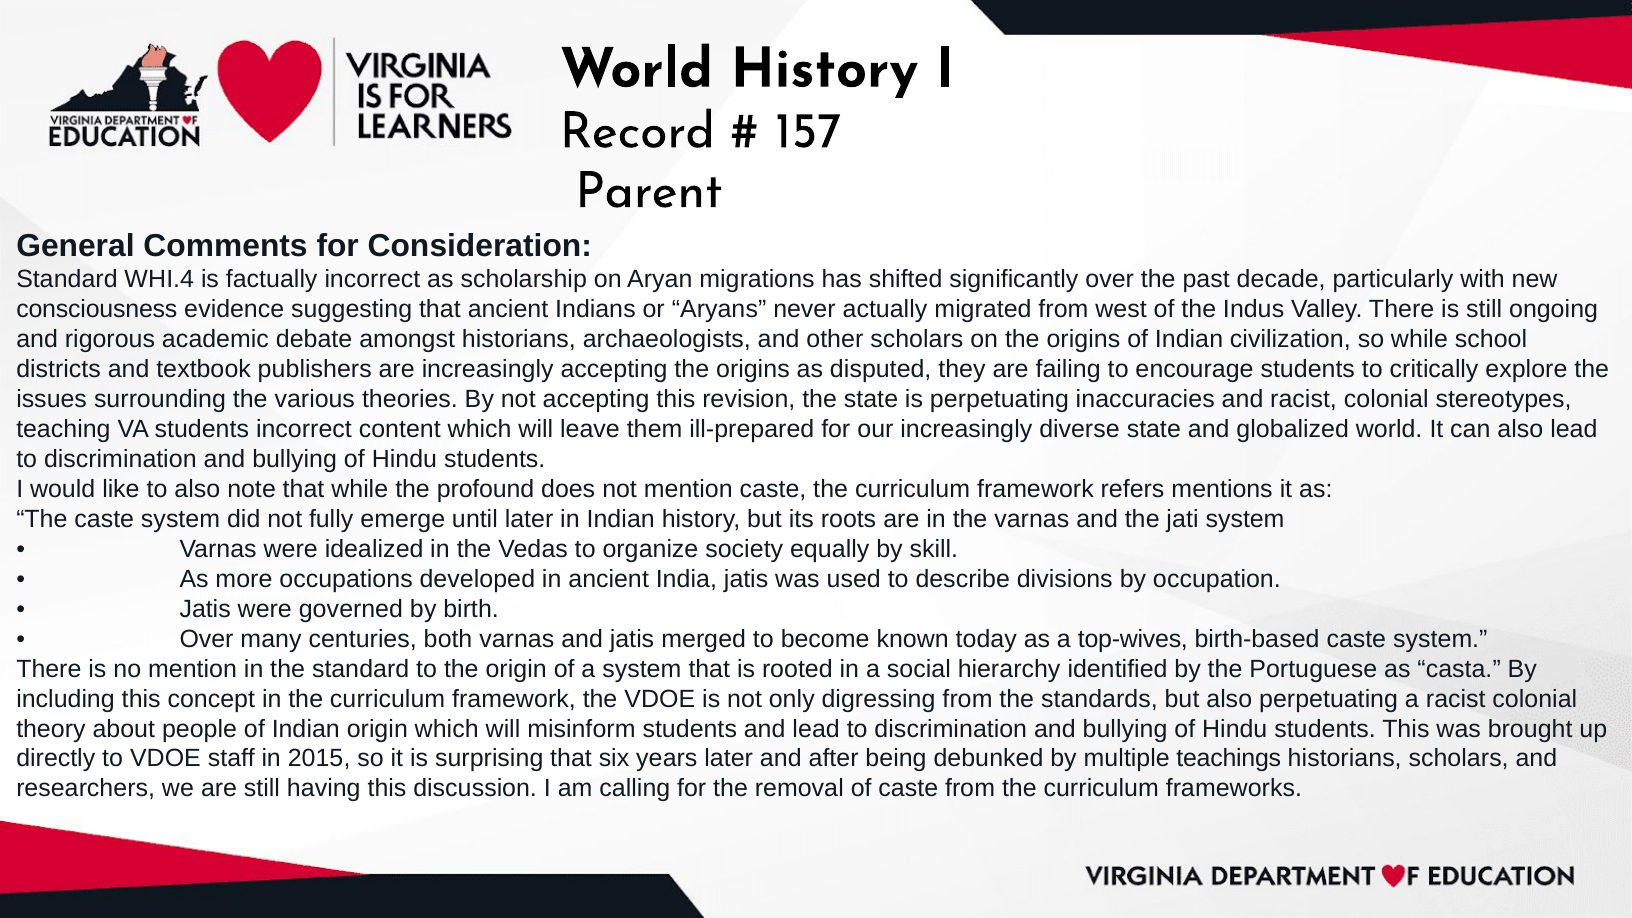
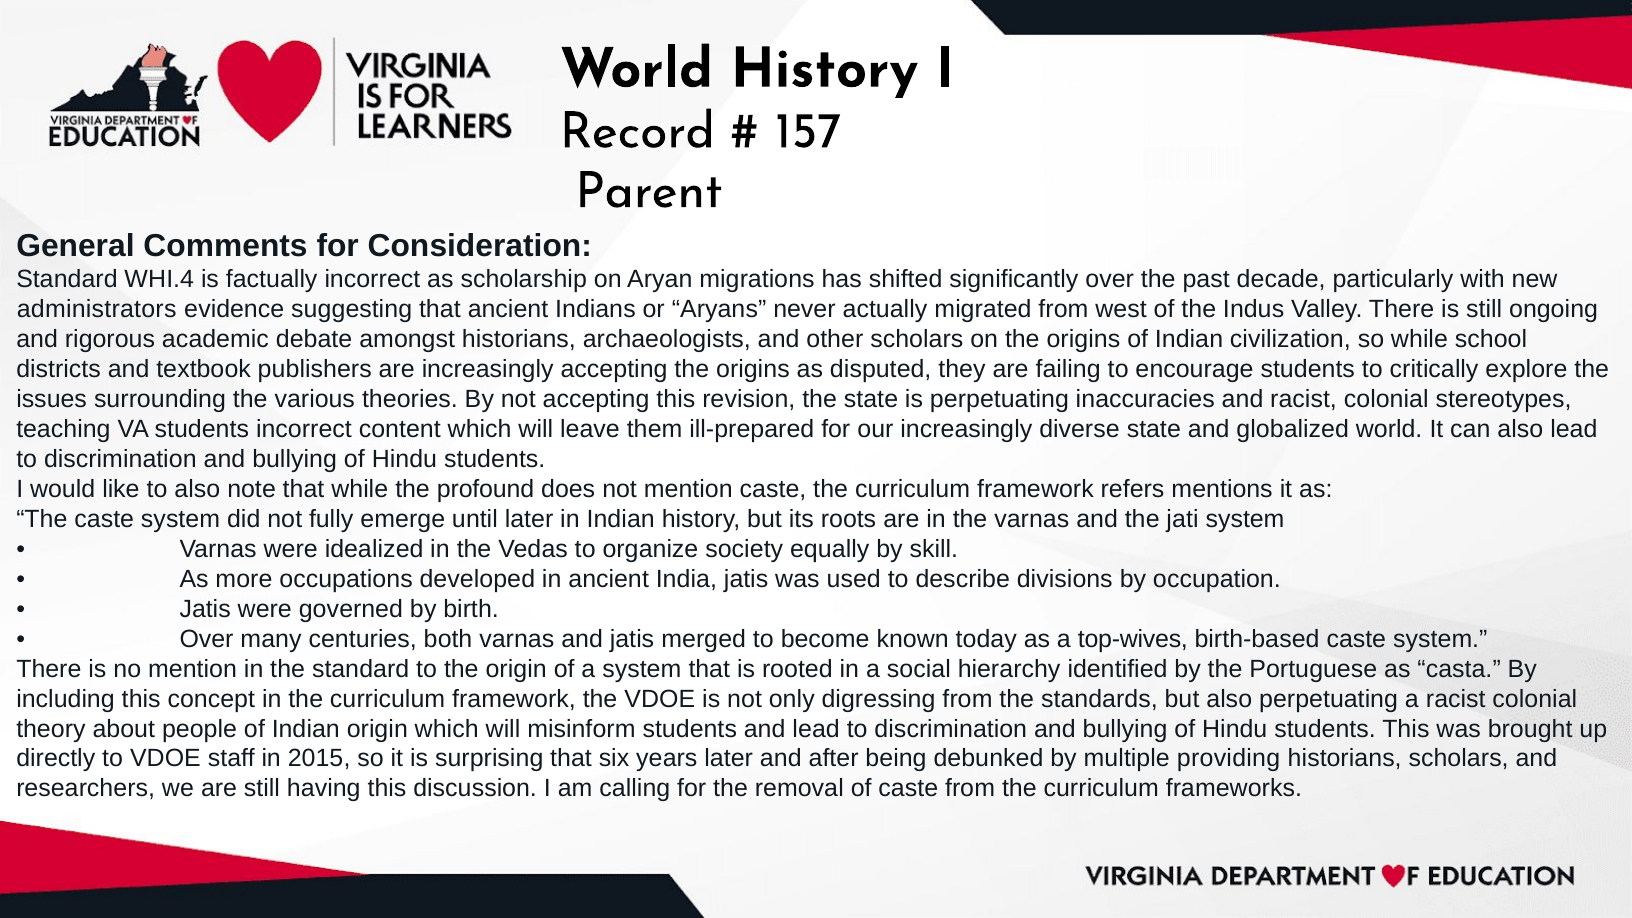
consciousness: consciousness -> administrators (97, 310)
teachings: teachings -> providing (1229, 759)
